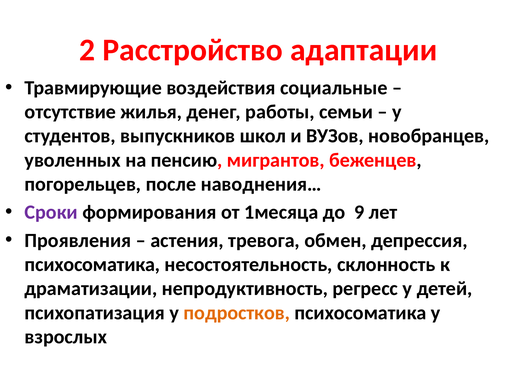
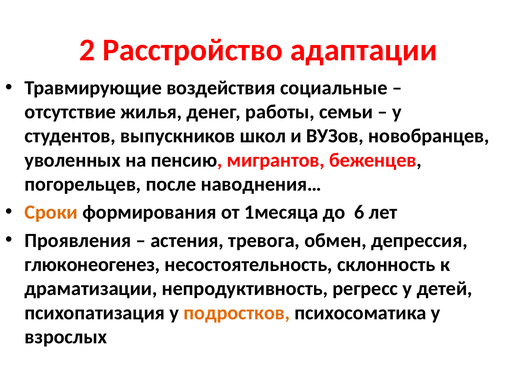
Сроки colour: purple -> orange (51, 212)
9: 9 -> 6 (359, 212)
психосоматика: психосоматика -> глюконеогенез (92, 264)
